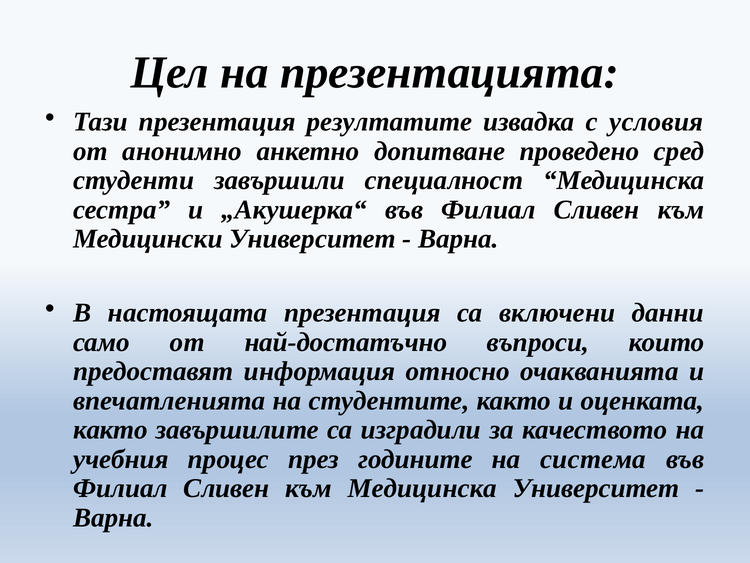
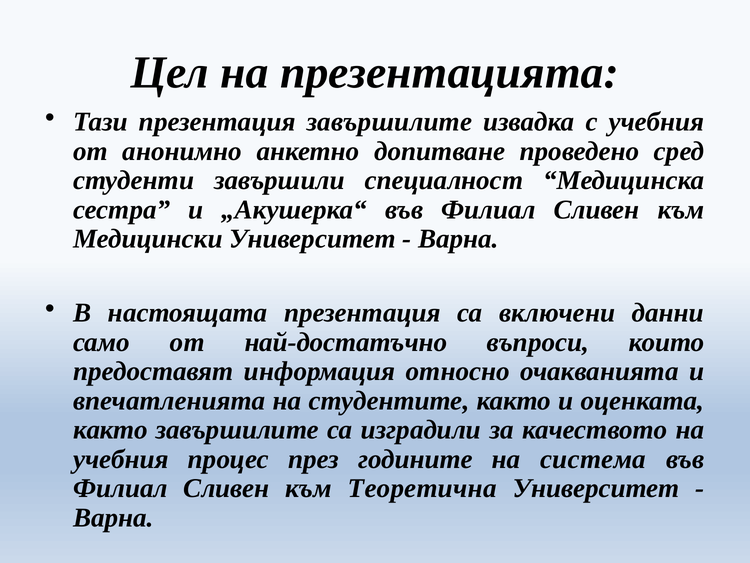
презентация резултатите: резултатите -> завършилите (389, 122)
с условия: условия -> учебния (656, 122)
към Медицинска: Медицинска -> Теоретична (422, 488)
